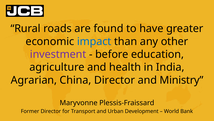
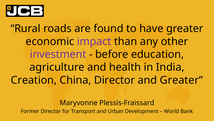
impact colour: blue -> purple (94, 41)
Agrarian: Agrarian -> Creation (34, 80)
and Ministry: Ministry -> Greater (181, 80)
